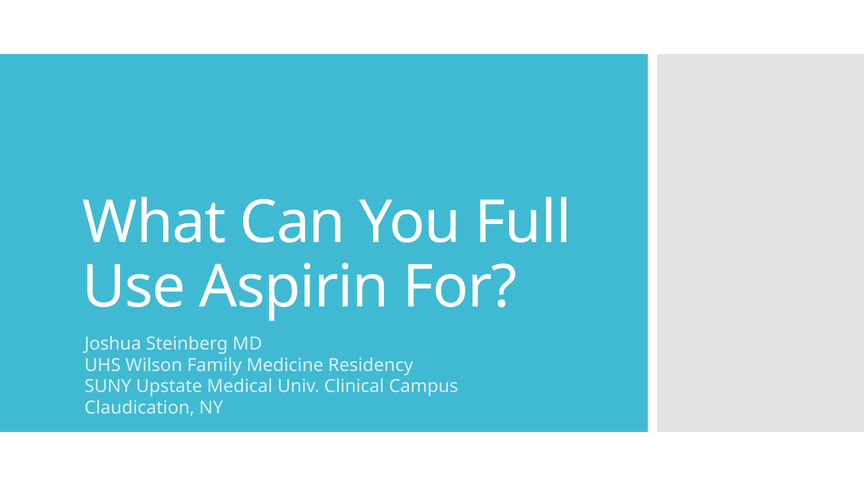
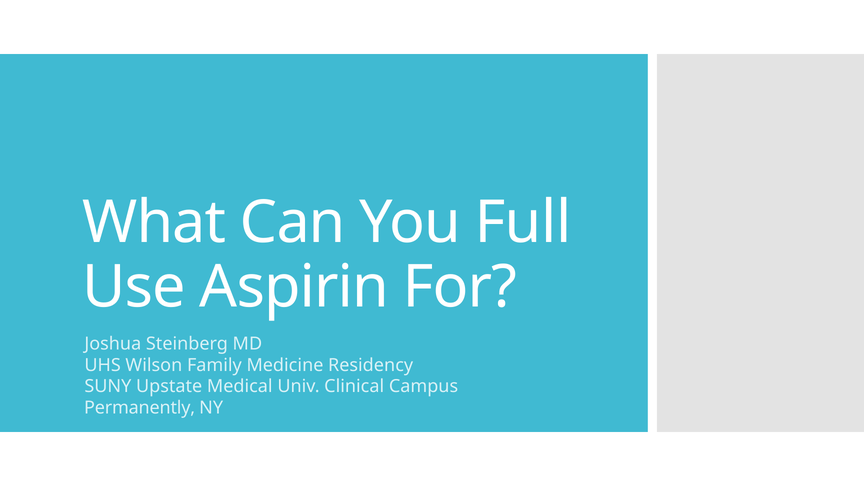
Claudication: Claudication -> Permanently (140, 408)
